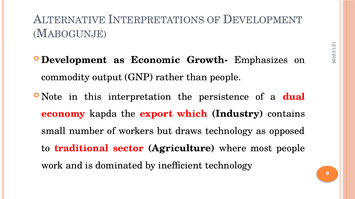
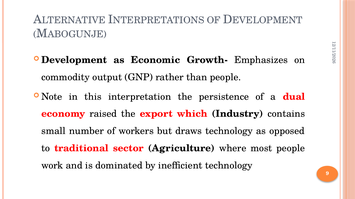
kapda: kapda -> raised (103, 114)
